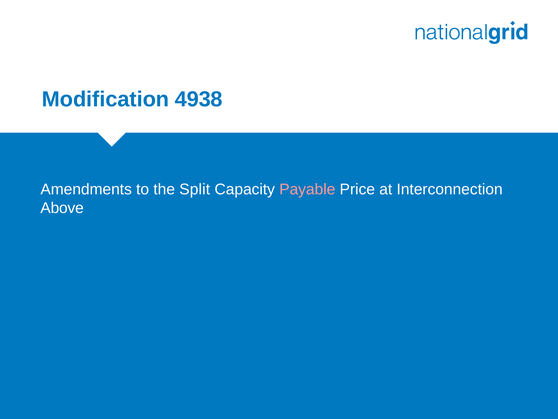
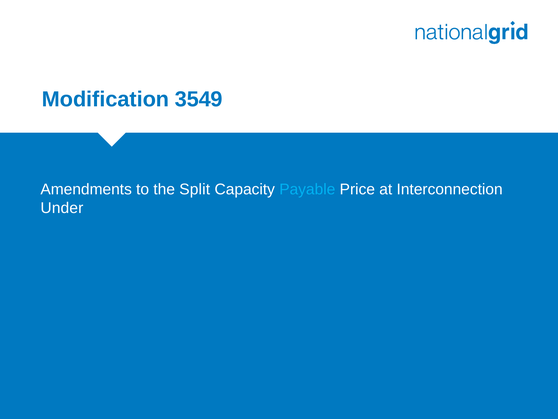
4938: 4938 -> 3549 (199, 99)
Payable colour: pink -> light blue (307, 189)
Above: Above -> Under (62, 208)
